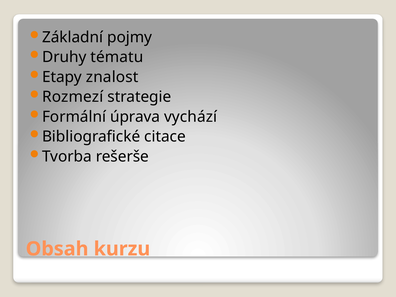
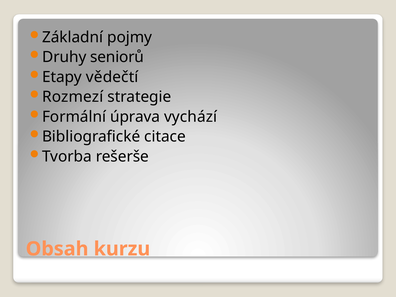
tématu: tématu -> seniorů (117, 57)
znalost: znalost -> vědečtí (112, 77)
